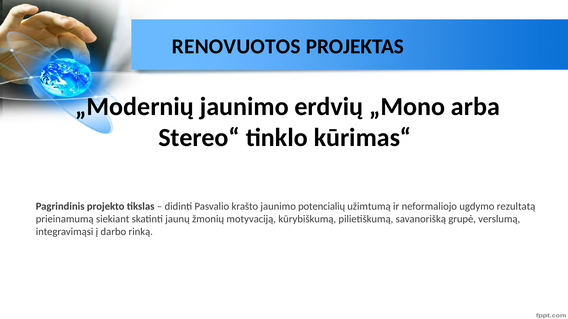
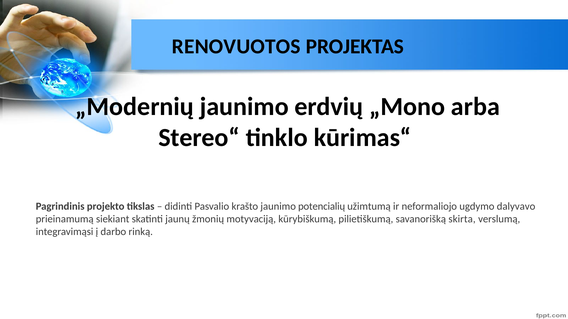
rezultatą: rezultatą -> dalyvavo (516, 207)
grupė: grupė -> skirta (462, 219)
